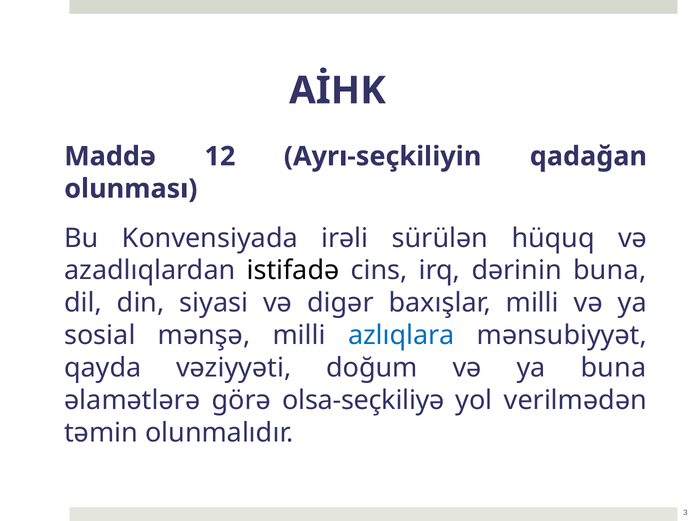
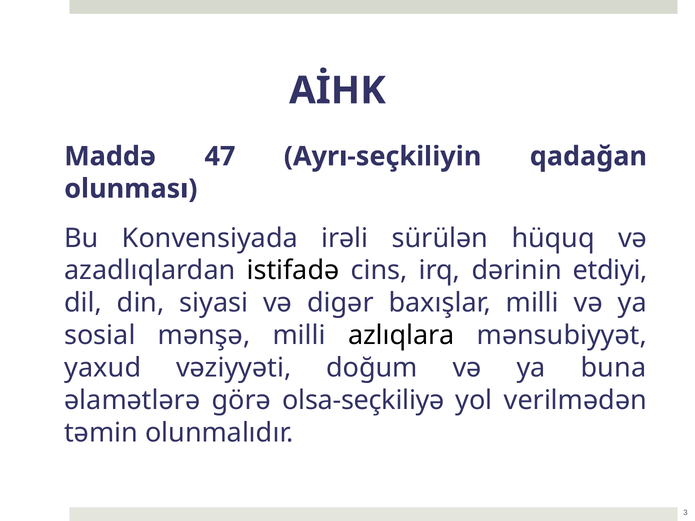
12: 12 -> 47 (220, 156)
dərinin buna: buna -> etdiyi (610, 271)
azlıqlara colour: blue -> black (401, 336)
qayda: qayda -> yaxud (103, 368)
